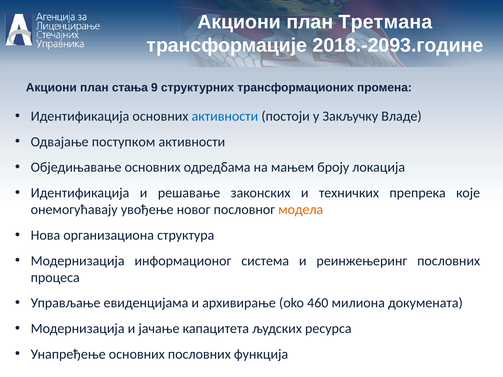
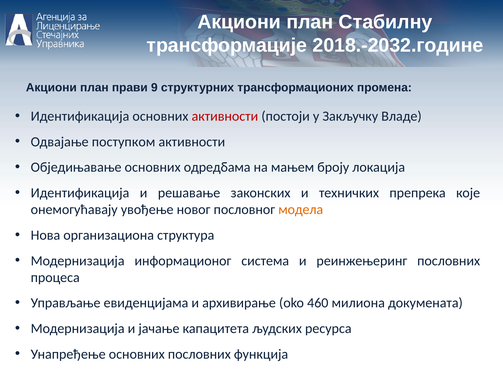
Третмана: Третмана -> Стабилну (386, 22)
2018.-2093.године: 2018.-2093.године -> 2018.-2032.године (398, 45)
стања: стања -> прави (130, 88)
активности colour: blue -> red (225, 116)
